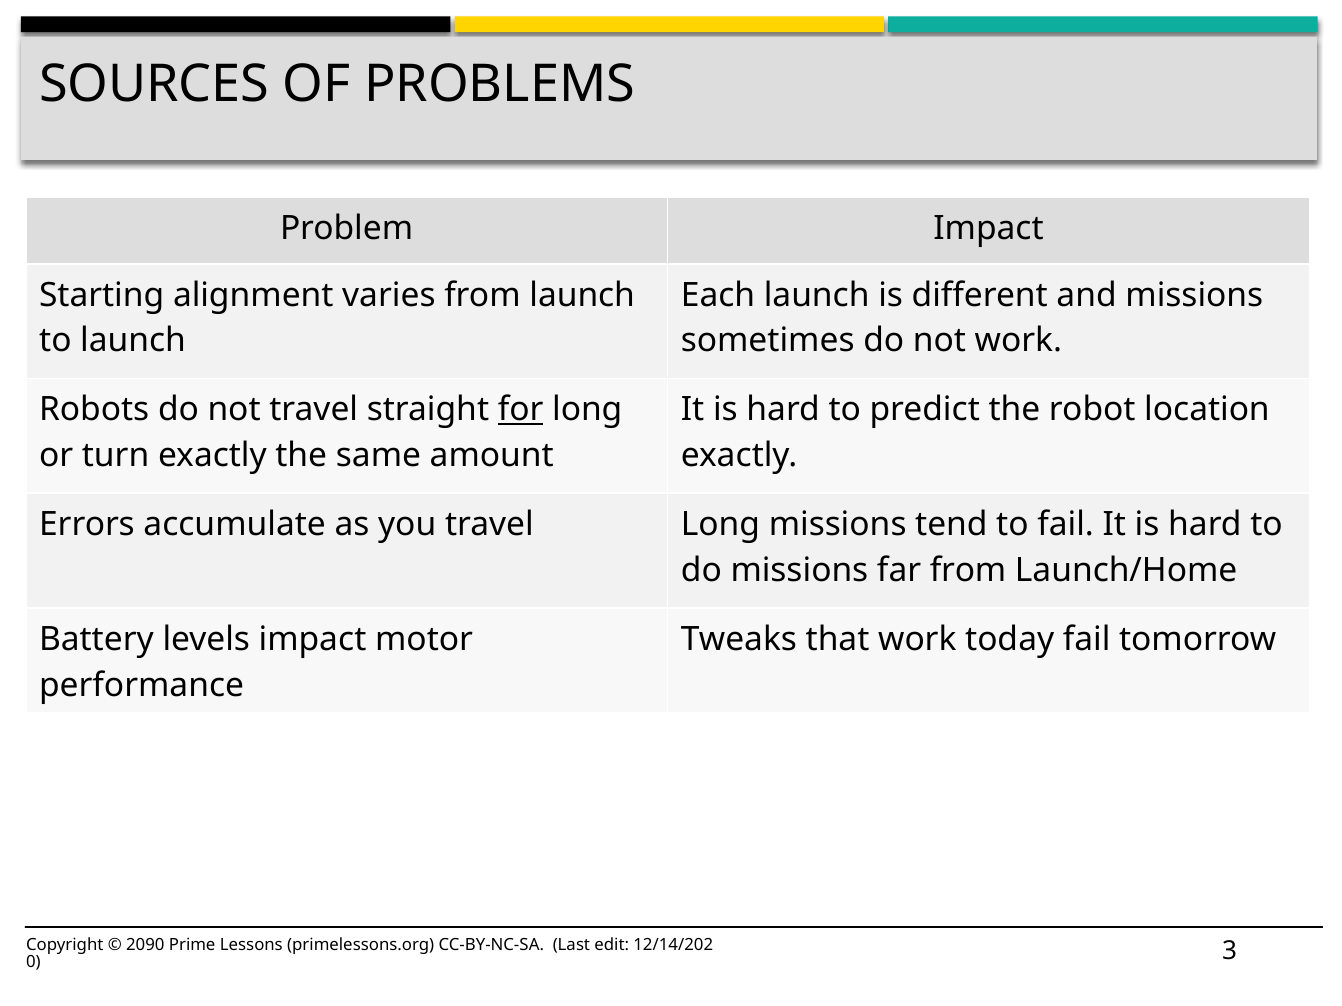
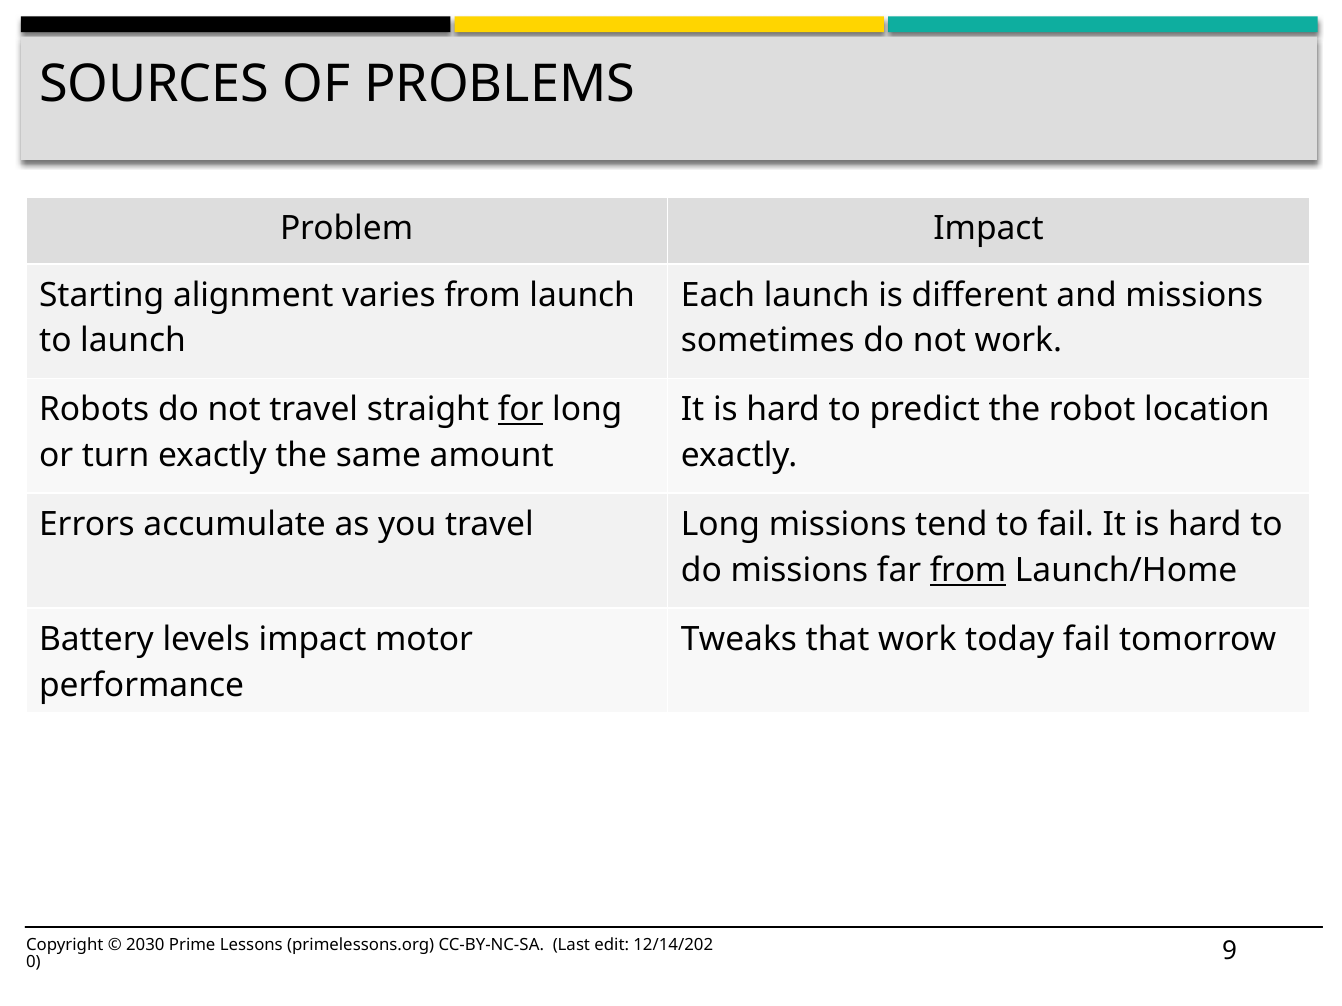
from underline: none -> present (968, 571)
2090: 2090 -> 2030 (145, 945)
3: 3 -> 9 (1229, 951)
